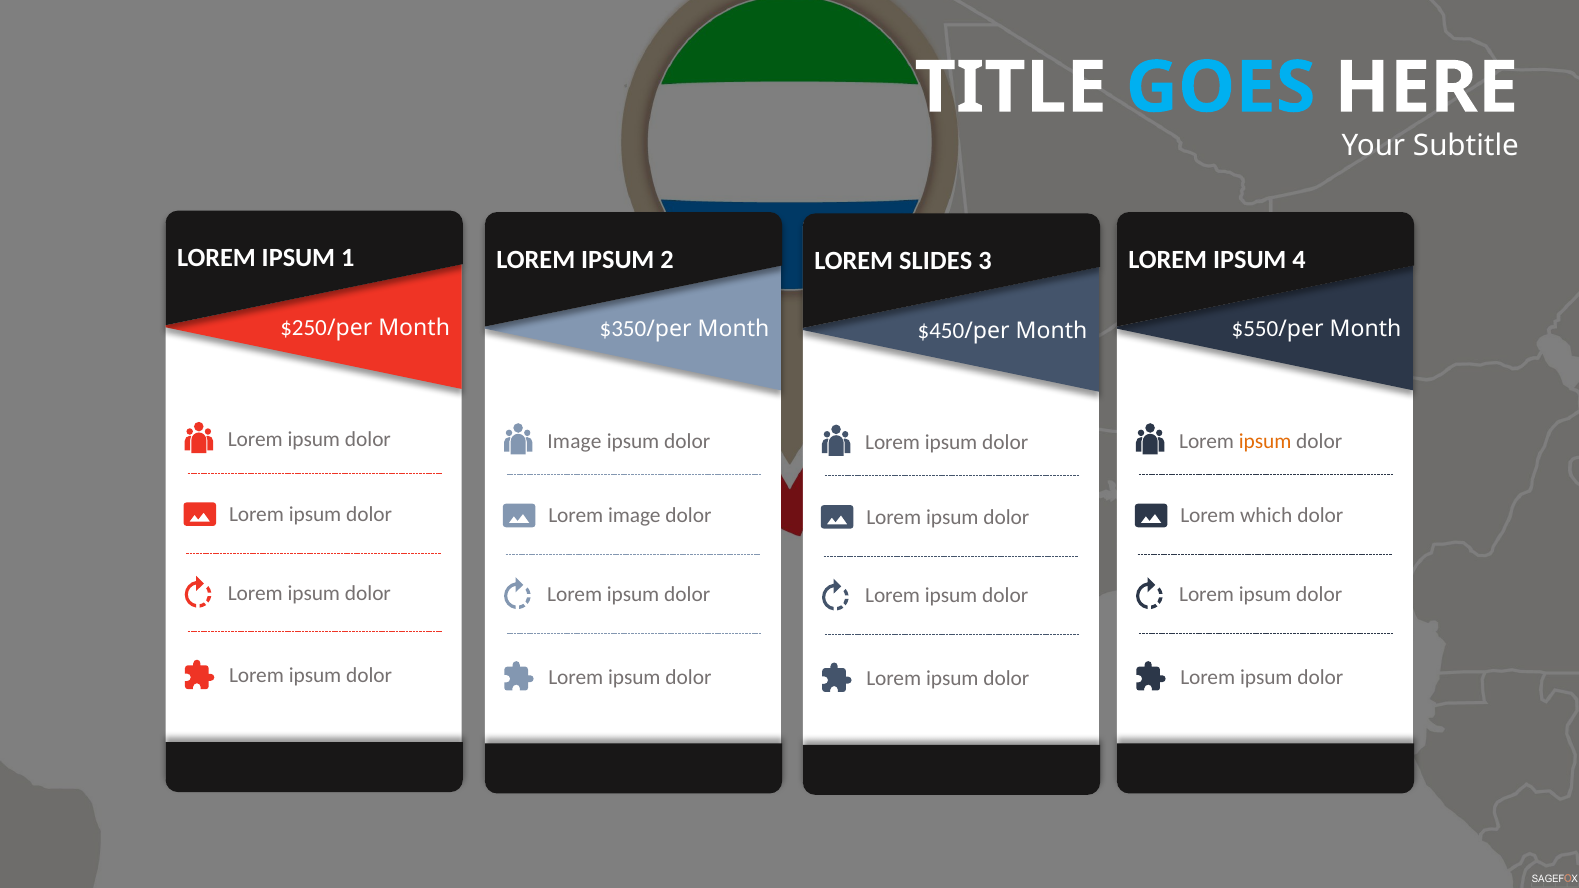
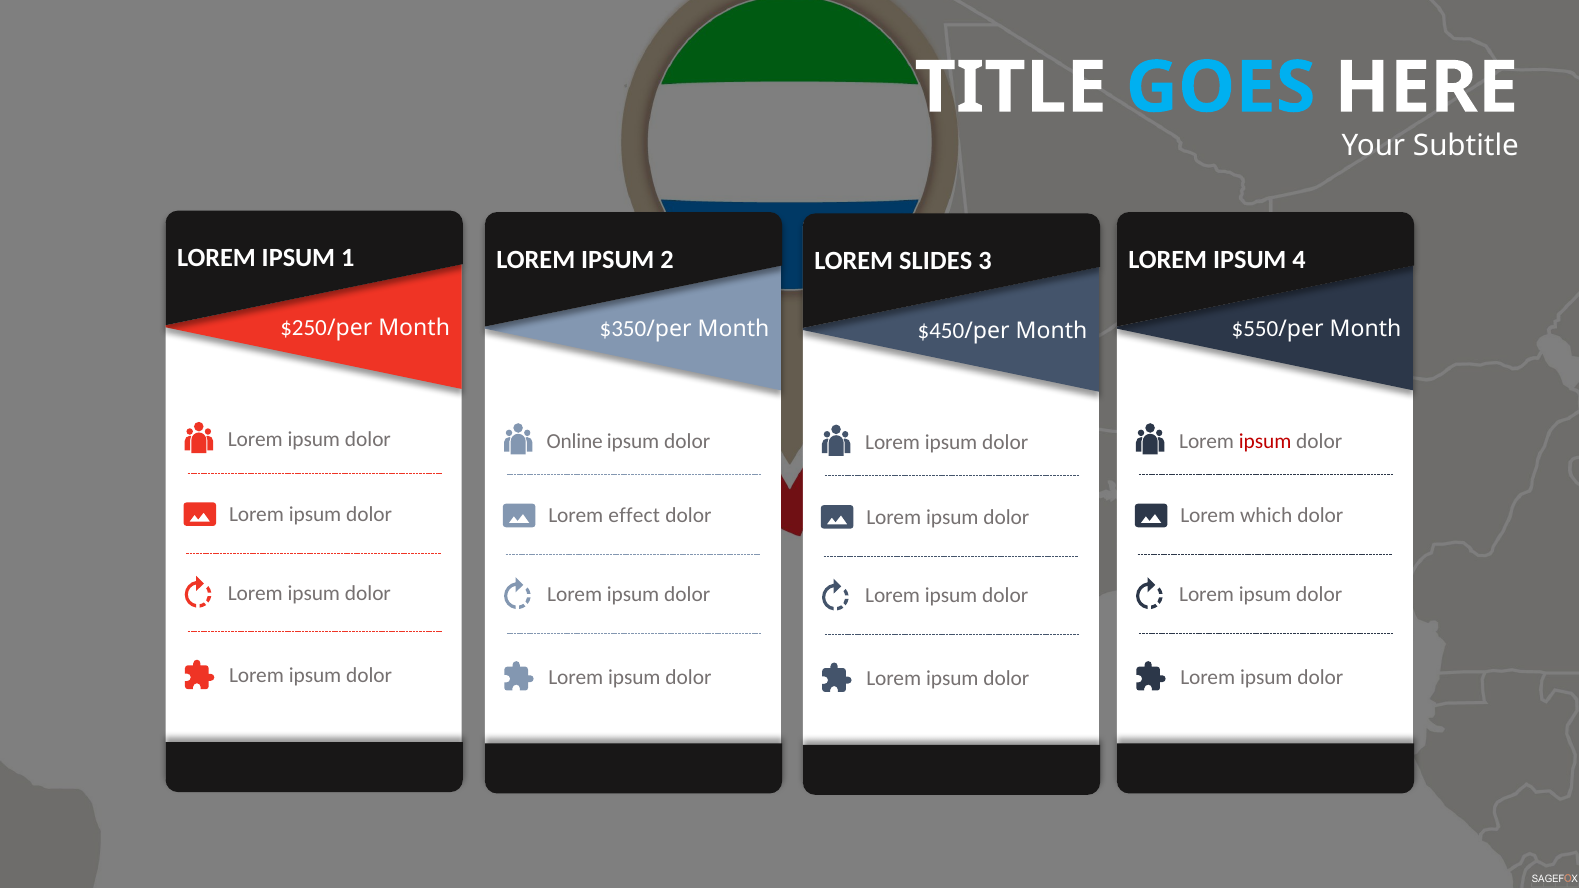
Image: Image -> Online (575, 441)
ipsum colour: orange -> red (1265, 441)
Lorem image: image -> effect (634, 516)
